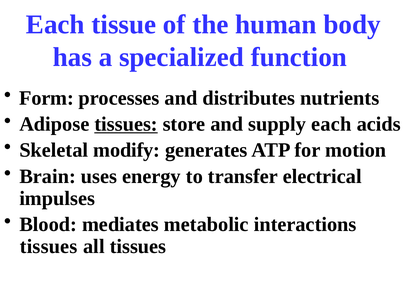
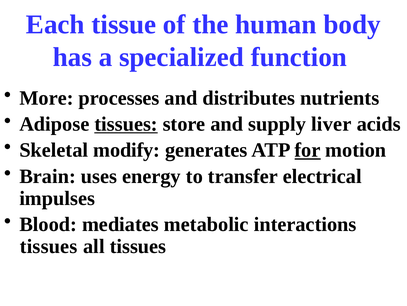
Form: Form -> More (46, 98)
supply each: each -> liver (331, 124)
for underline: none -> present (308, 150)
